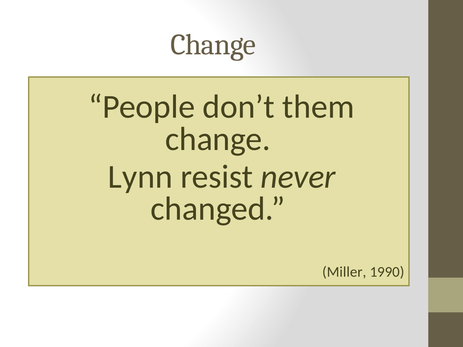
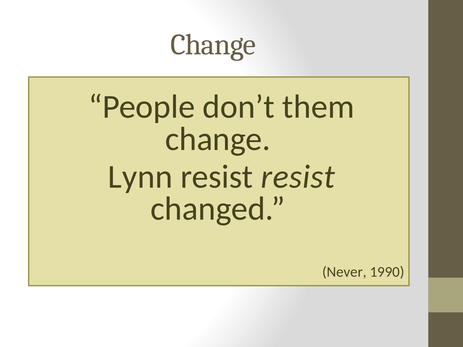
resist never: never -> resist (298, 177)
Miller: Miller -> Never (344, 272)
